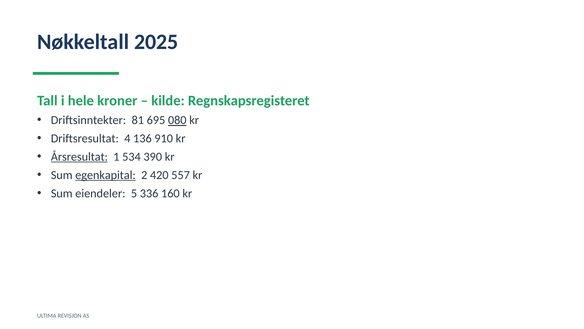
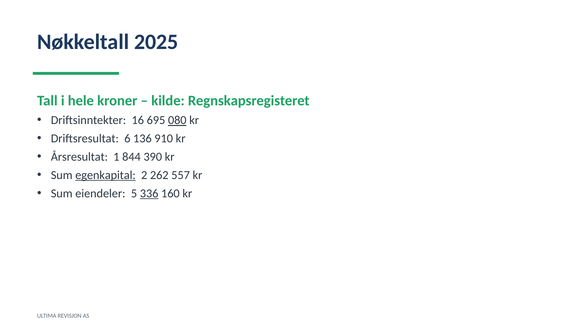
81: 81 -> 16 (138, 120)
4: 4 -> 6 (127, 138)
Årsresultat underline: present -> none (79, 157)
534: 534 -> 844 (131, 157)
420: 420 -> 262 (159, 175)
336 underline: none -> present (149, 193)
